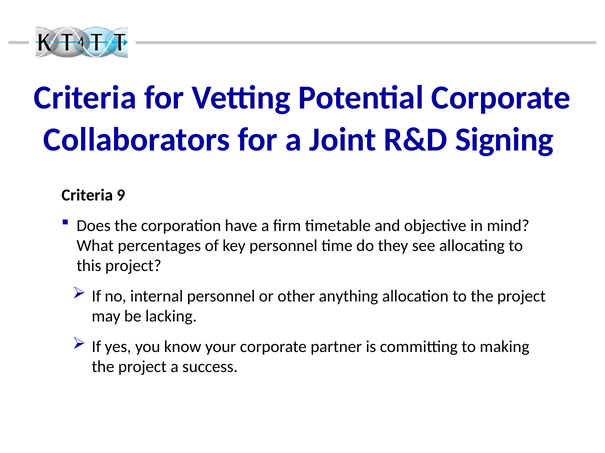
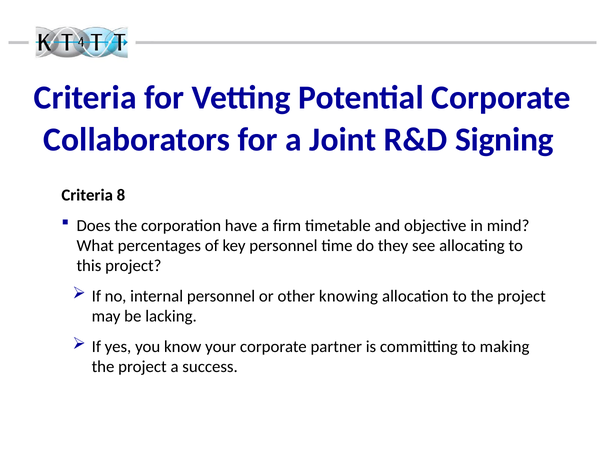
9: 9 -> 8 (121, 196)
anything: anything -> knowing (348, 297)
